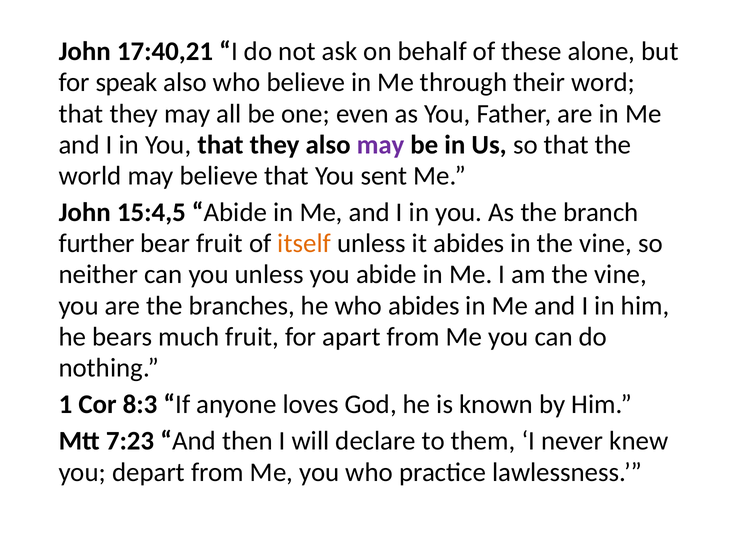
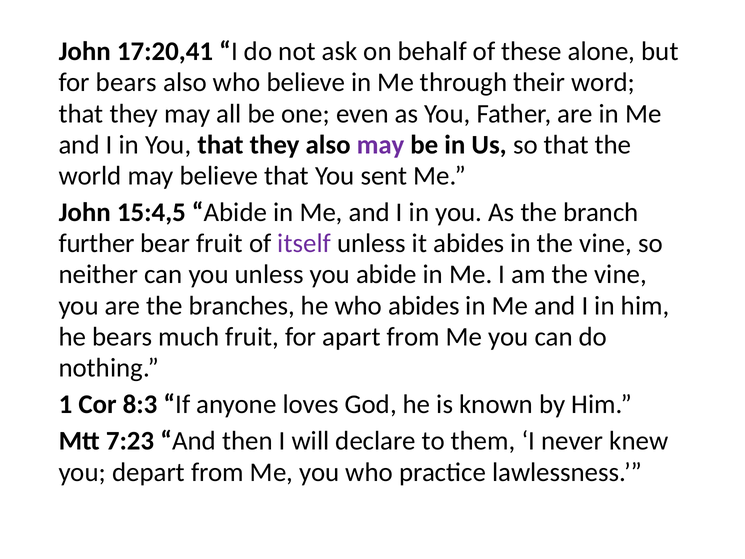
17:40,21: 17:40,21 -> 17:20,41 (165, 51)
for speak: speak -> bears (126, 83)
itself colour: orange -> purple (304, 243)
